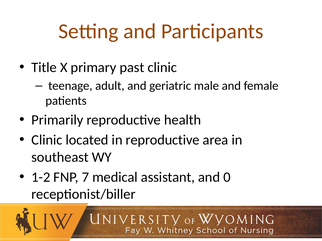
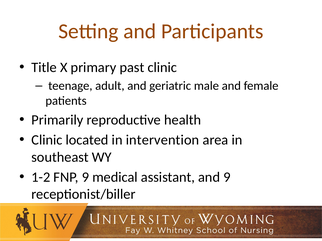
in reproductive: reproductive -> intervention (163, 140)
FNP 7: 7 -> 9 (85, 177)
and 0: 0 -> 9 (227, 177)
